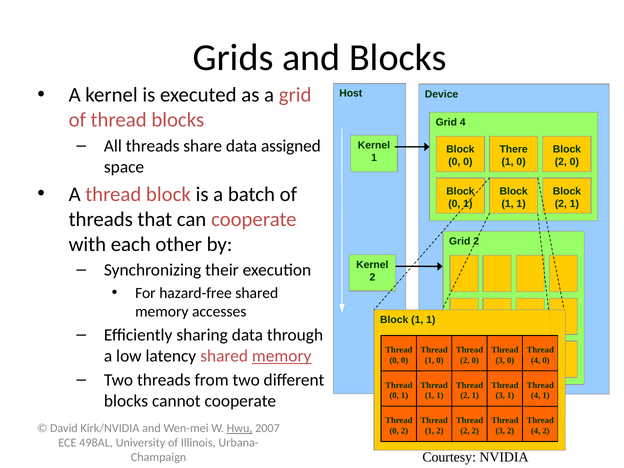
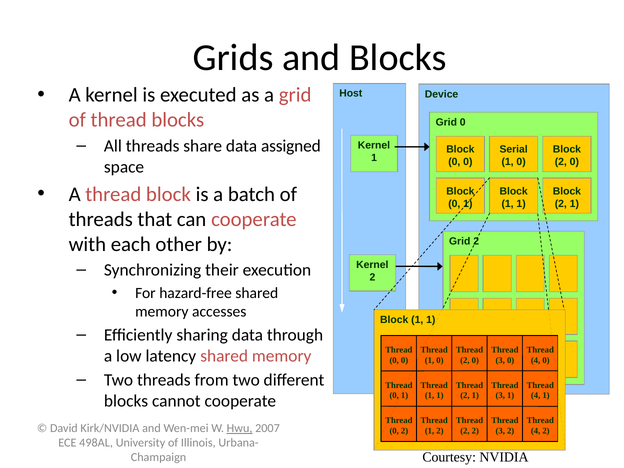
Grid 4: 4 -> 0 (463, 122)
There: There -> Serial (514, 149)
memory underline: present -> none (282, 356)
